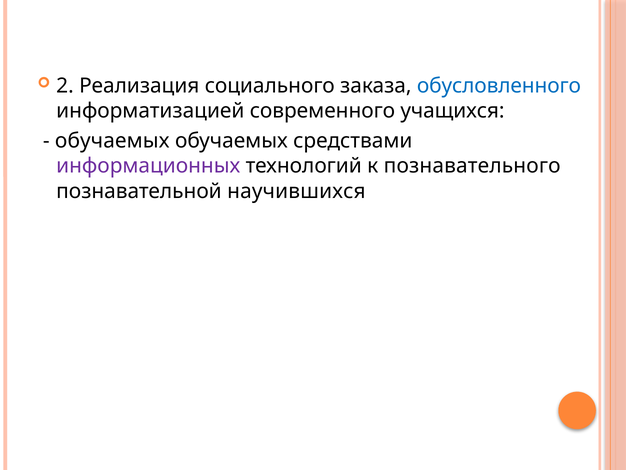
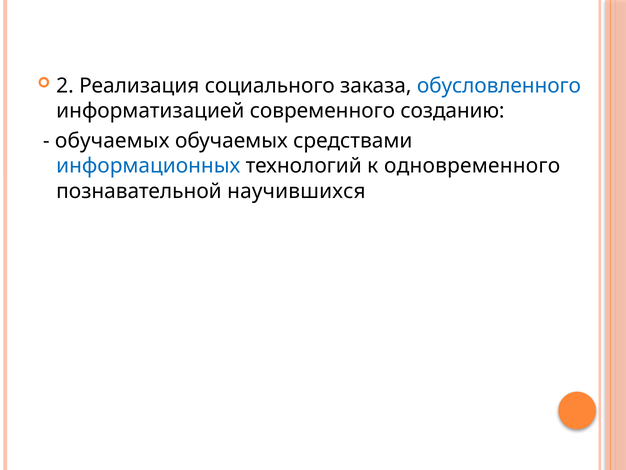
учащихся: учащихся -> созданию (452, 111)
информационных colour: purple -> blue (148, 166)
познавательного: познавательного -> одновременного (472, 166)
